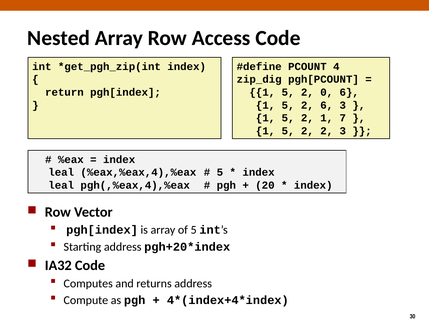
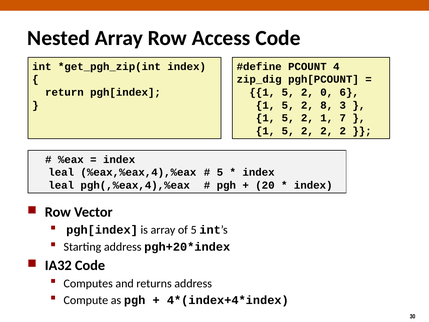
2 6: 6 -> 8 (327, 105)
2 2 3: 3 -> 2 (343, 131)
